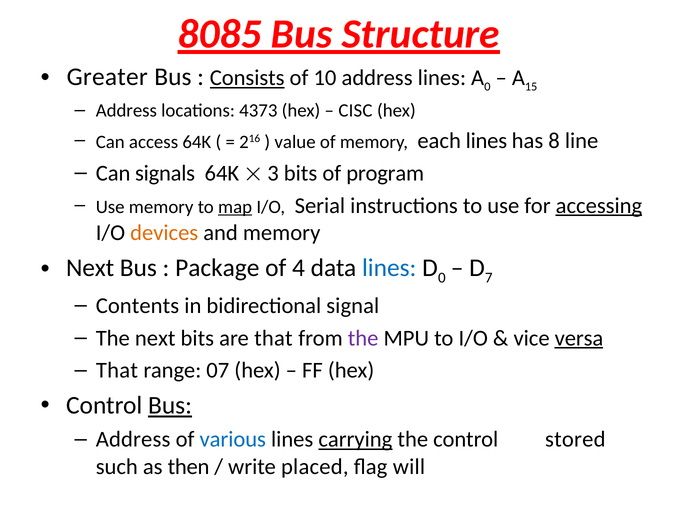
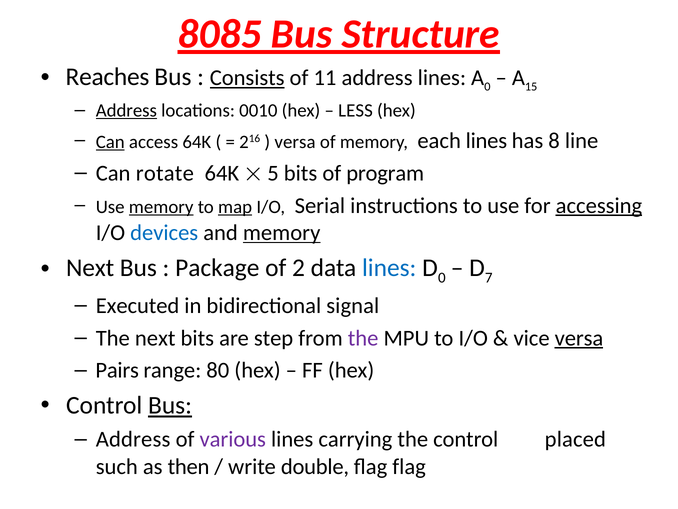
Greater: Greater -> Reaches (107, 77)
10: 10 -> 11 (325, 78)
Address underline: none -> present (126, 110)
4373: 4373 -> 0010 (258, 110)
CISC: CISC -> LESS (356, 110)
Can underline: none -> present (110, 142)
value: value -> versa (295, 142)
signals: signals -> rotate (165, 173)
3: 3 -> 5 (273, 173)
memory underline: none -> present (161, 207)
devices colour: orange -> blue (164, 233)
memory underline: none -> present (282, 233)
4: 4 -> 2 (298, 268)
Contents: Contents -> Executed (138, 305)
are that: that -> step (274, 338)
That: That -> Pairs (117, 370)
07: 07 -> 80 (218, 370)
various colour: blue -> purple (233, 439)
carrying underline: present -> none (355, 439)
stored: stored -> placed (575, 439)
placed: placed -> double (315, 466)
flag will: will -> flag (409, 466)
